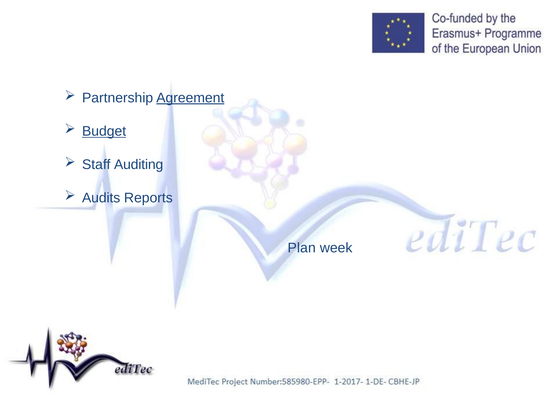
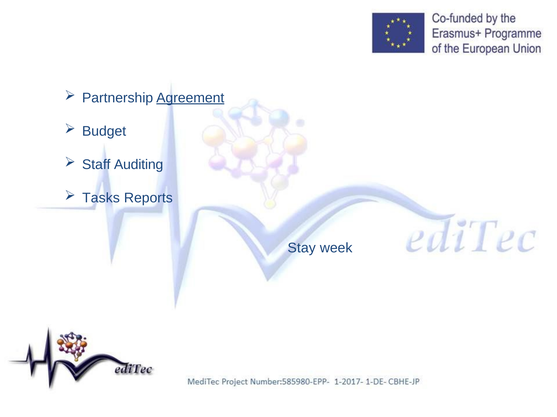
Budget underline: present -> none (104, 132)
Audits: Audits -> Tasks (101, 198)
Plan: Plan -> Stay (302, 248)
